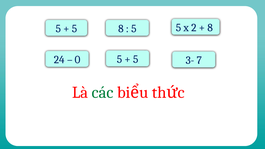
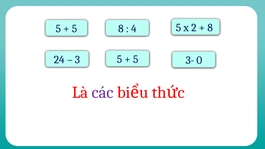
5: 5 -> 4 (134, 29)
0: 0 -> 3 (78, 60)
7: 7 -> 0 (199, 60)
các colour: green -> purple (103, 92)
